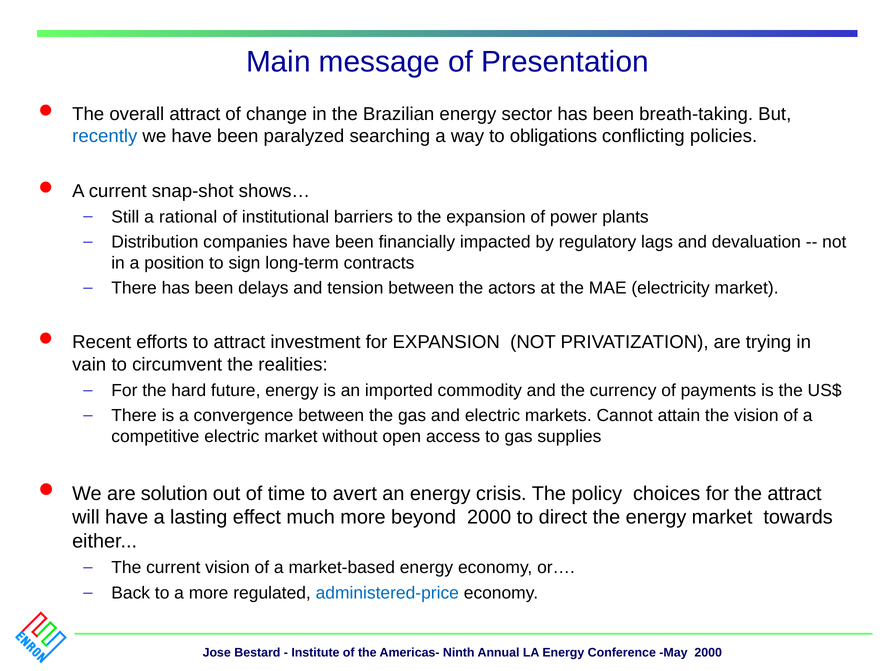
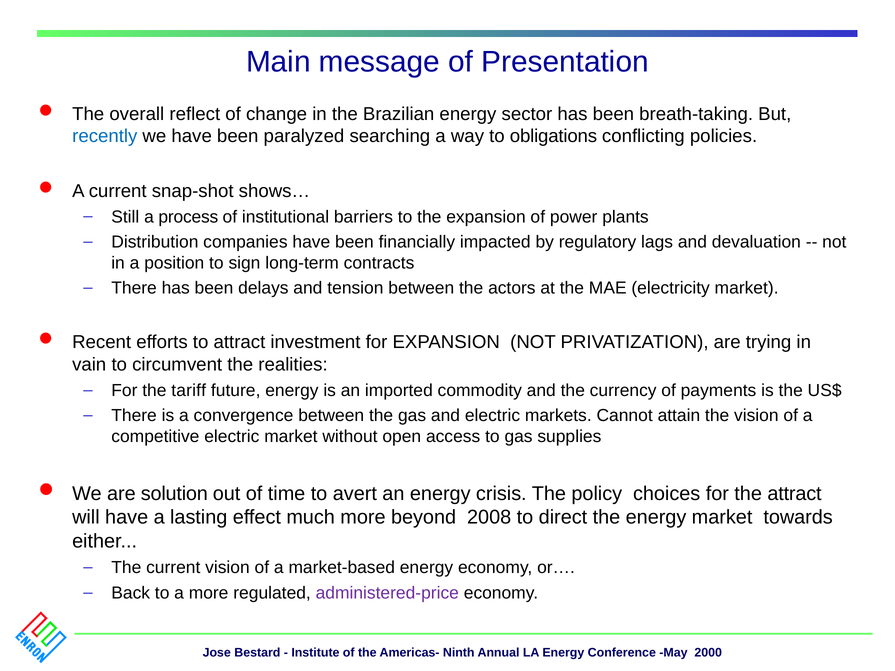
overall attract: attract -> reflect (195, 114)
rational: rational -> process (188, 217)
hard: hard -> tariff (189, 391)
beyond 2000: 2000 -> 2008 (489, 518)
administered-price colour: blue -> purple (387, 593)
